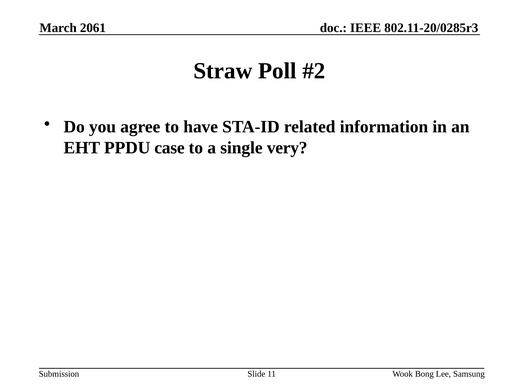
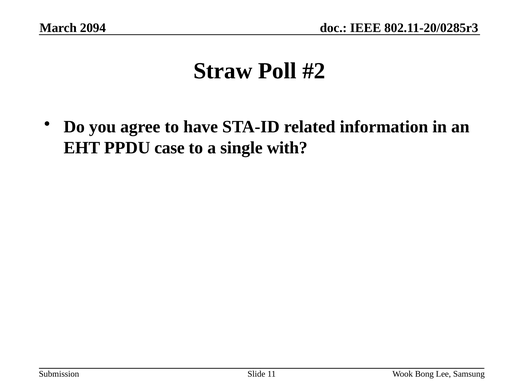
2061: 2061 -> 2094 (93, 28)
very: very -> with (287, 147)
